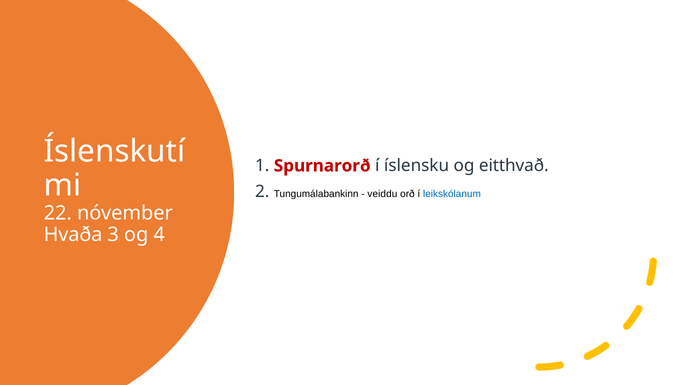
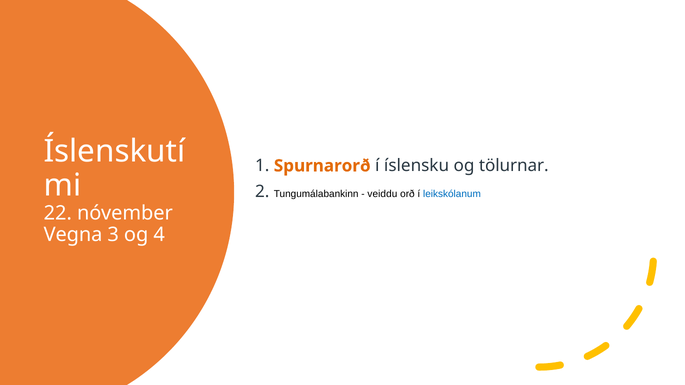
Spurnarorð colour: red -> orange (322, 166)
eitthvað: eitthvað -> tölurnar (514, 166)
Hvaða: Hvaða -> Vegna (73, 235)
